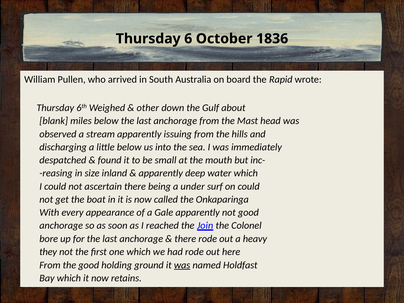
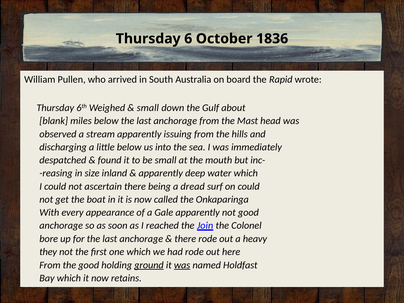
other: other -> small (148, 108)
under: under -> dread (193, 186)
ground underline: none -> present (149, 265)
